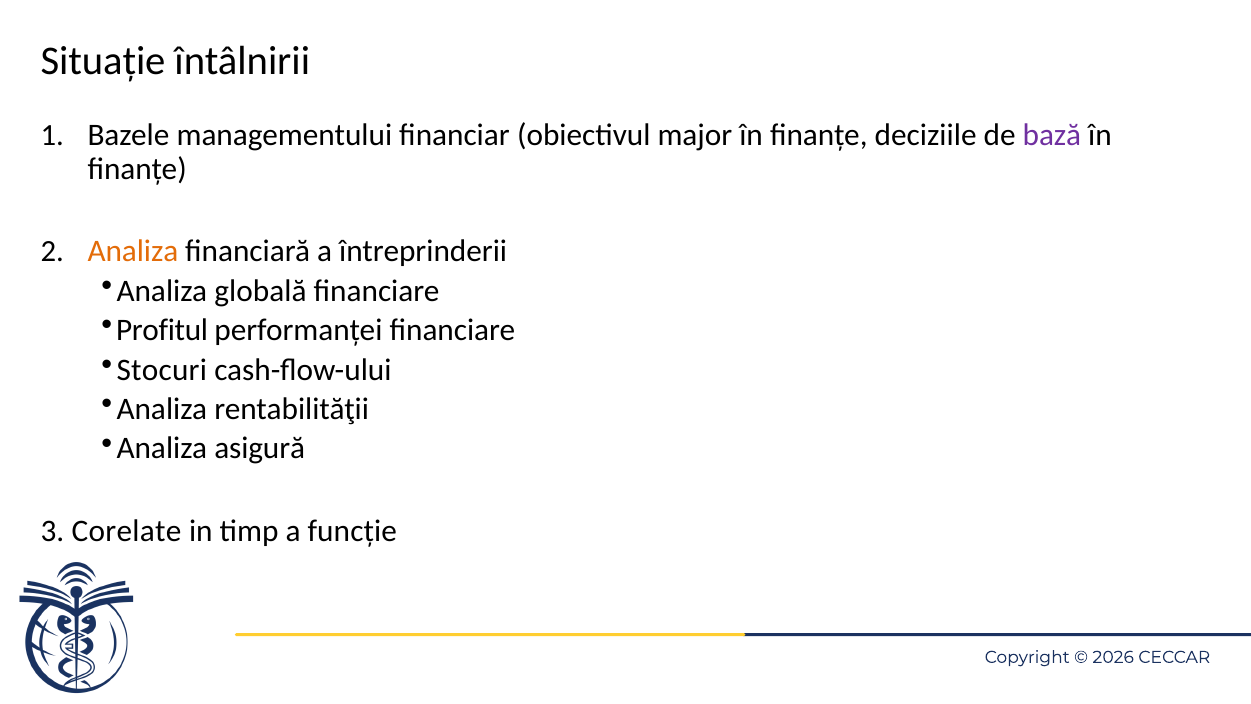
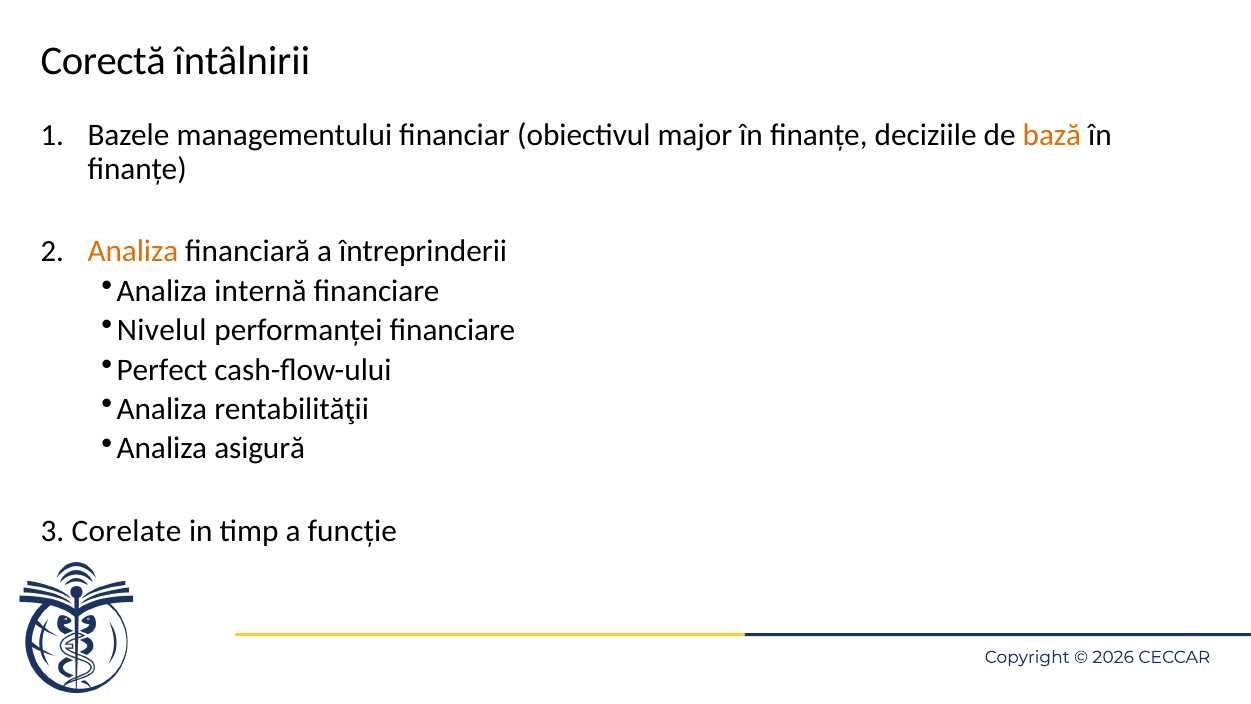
Situație: Situație -> Corectă (103, 61)
bază colour: purple -> orange (1052, 135)
globală: globală -> internă (260, 291)
Profitul: Profitul -> Nivelul (162, 330)
Stocuri: Stocuri -> Perfect (162, 370)
